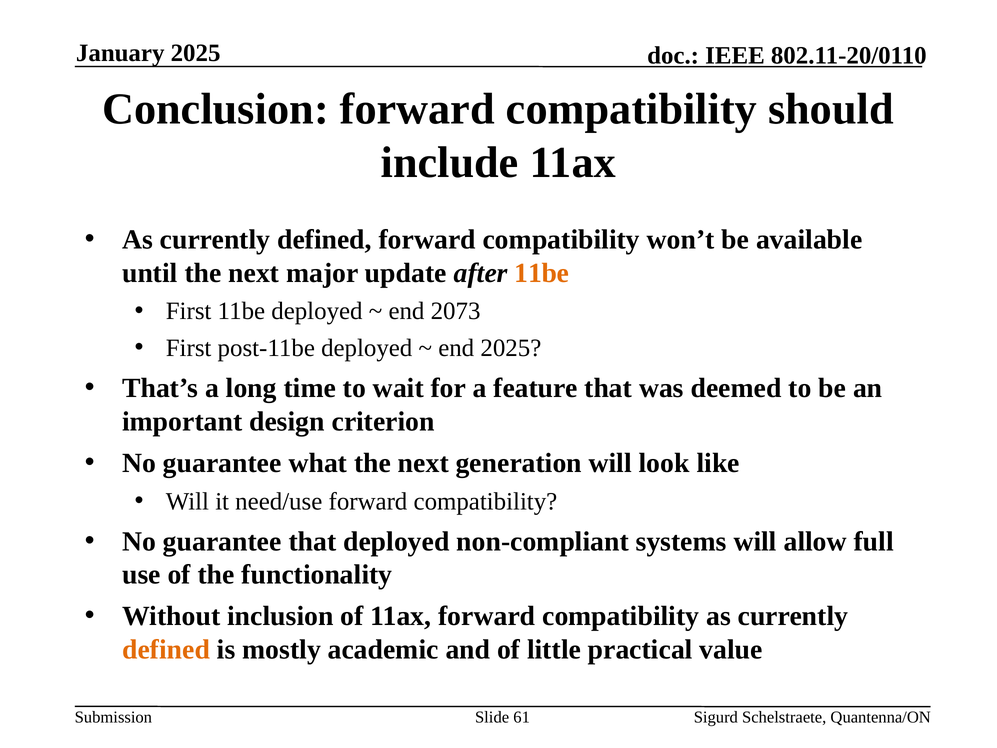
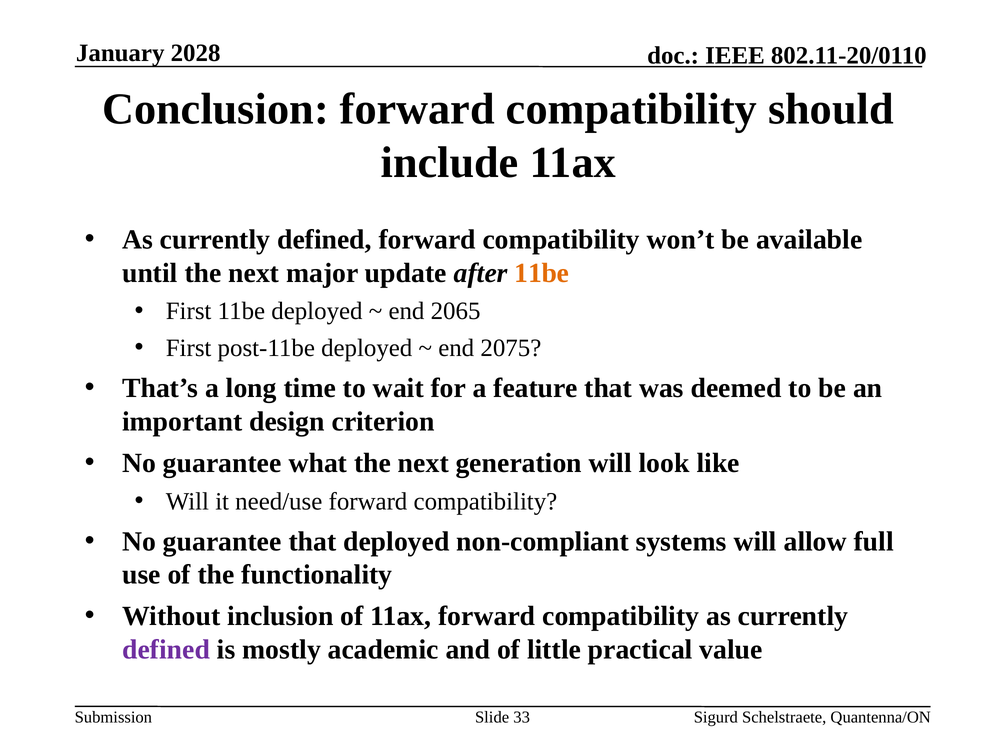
January 2025: 2025 -> 2028 (196, 53)
2073: 2073 -> 2065 (456, 311)
end 2025: 2025 -> 2075 (511, 348)
defined colour: orange -> purple (166, 649)
61: 61 -> 33 (522, 717)
